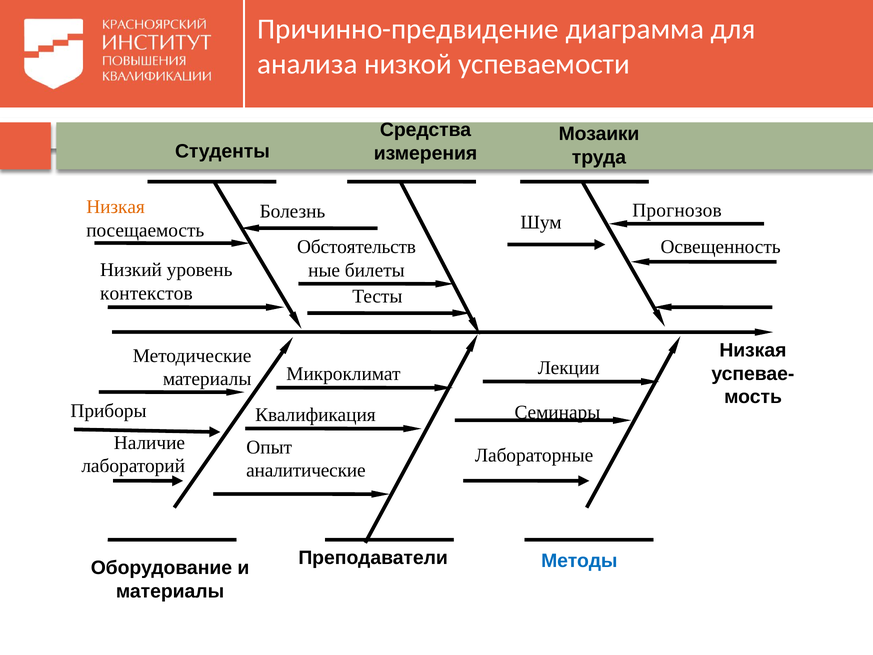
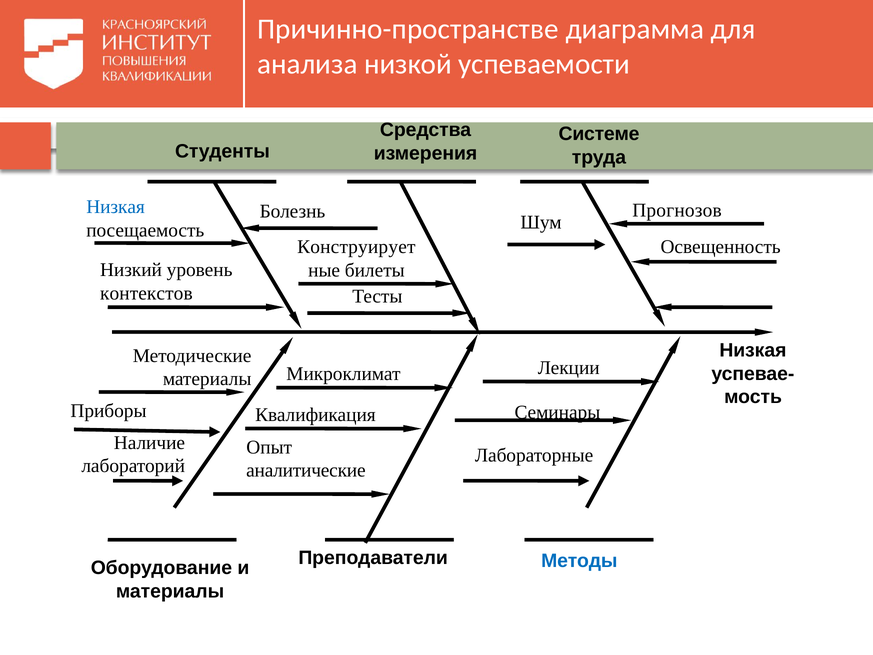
Причинно-предвидение: Причинно-предвидение -> Причинно-пространстве (408, 29)
Мозаики: Мозаики -> Системе (599, 134)
Низкая colour: orange -> blue (116, 207)
Обстоятельств: Обстоятельств -> Конструирует (356, 247)
